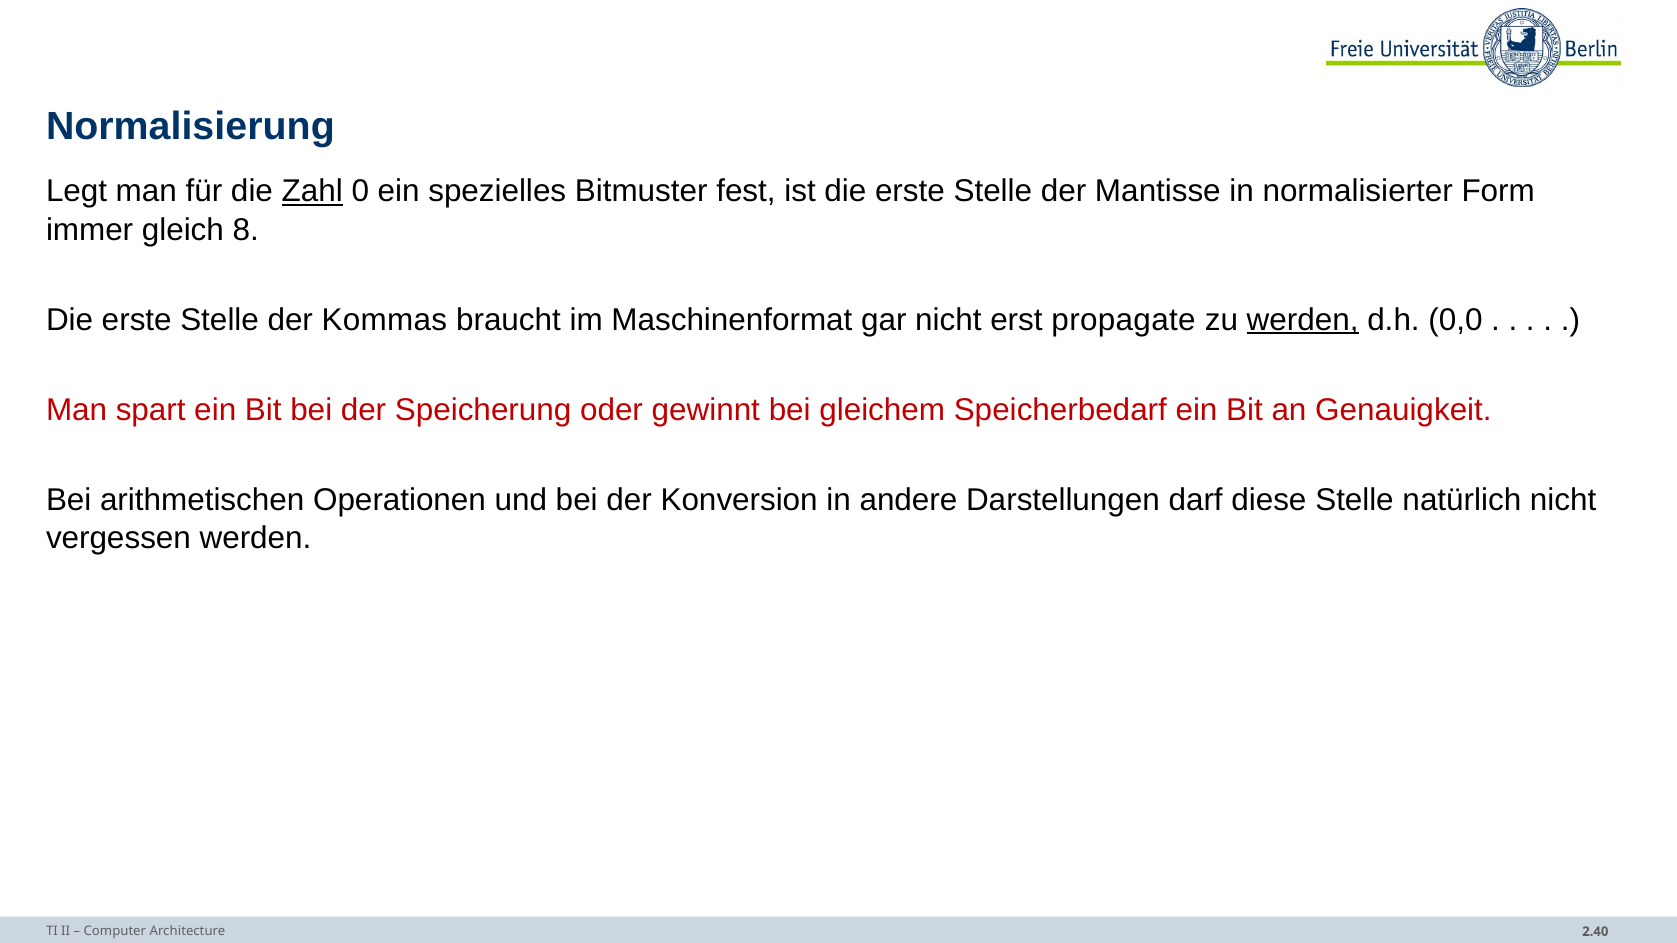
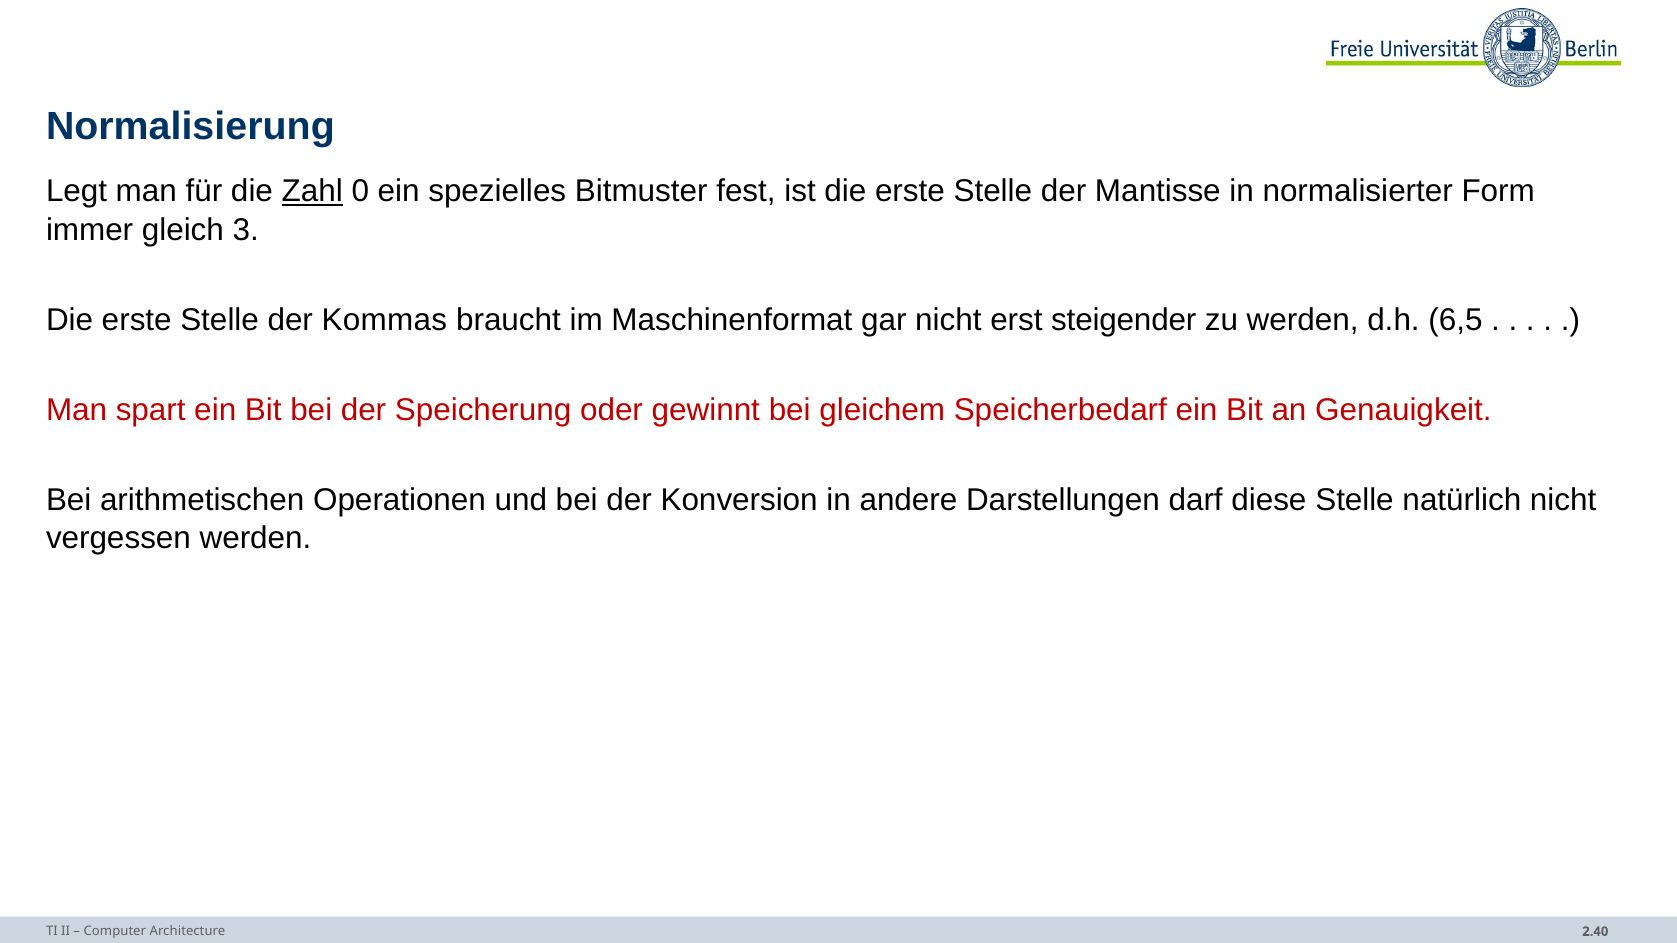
8: 8 -> 3 (246, 230)
propagate: propagate -> steigender (1124, 320)
werden underline: present -> none (1303, 320)
0,0: 0,0 -> 6,5 (1456, 320)
